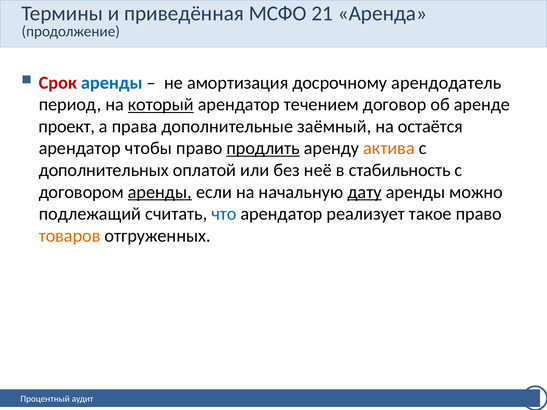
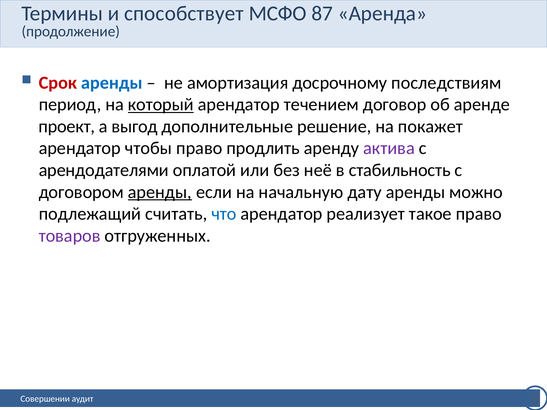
приведённая: приведённая -> способствует (184, 14)
21: 21 -> 87 (322, 14)
арендодатель: арендодатель -> последствиям (446, 83)
права: права -> выгод (135, 126)
заёмный: заёмный -> решение (334, 126)
остаётся: остаётся -> покажет (430, 126)
продлить underline: present -> none (263, 148)
актива colour: orange -> purple (389, 148)
дополнительных: дополнительных -> арендодателями (104, 170)
дату underline: present -> none (365, 192)
товаров colour: orange -> purple (70, 236)
Процентный: Процентный -> Совершении (45, 399)
